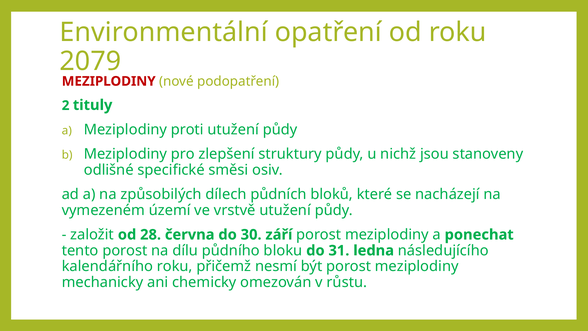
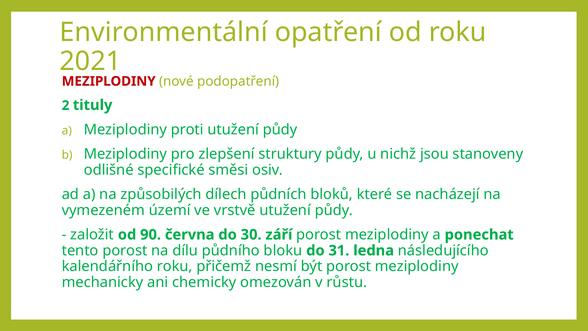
2079: 2079 -> 2021 (90, 61)
28: 28 -> 90 (151, 235)
